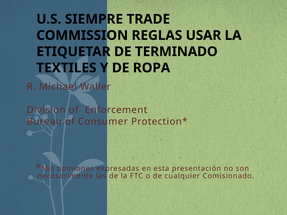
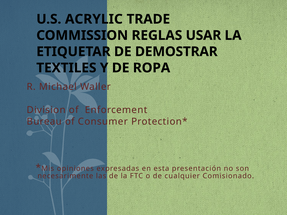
SIEMPRE: SIEMPRE -> ACRYLIC (94, 19)
TERMINADO: TERMINADO -> DEMOSTRAR (176, 52)
